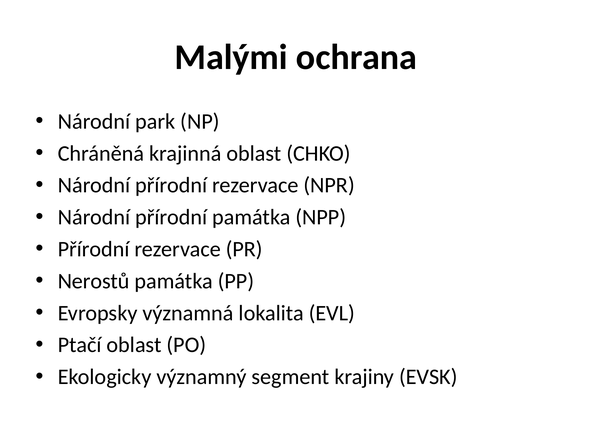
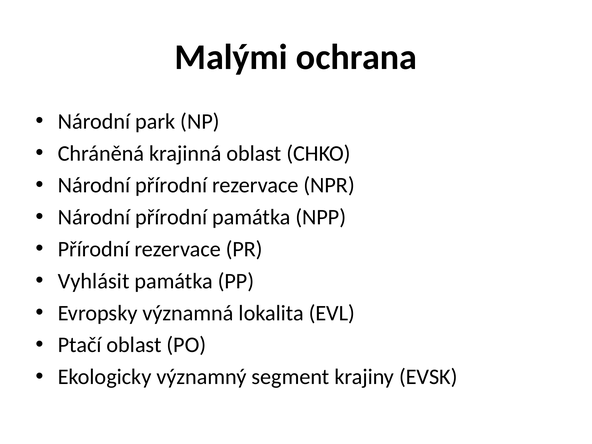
Nerostů: Nerostů -> Vyhlásit (94, 281)
